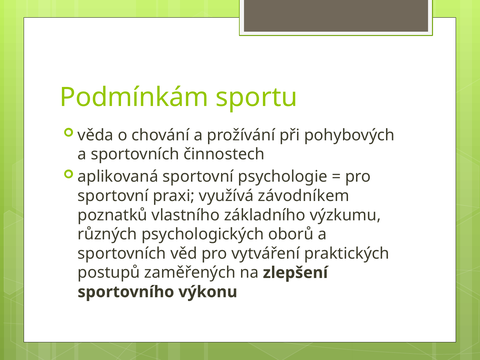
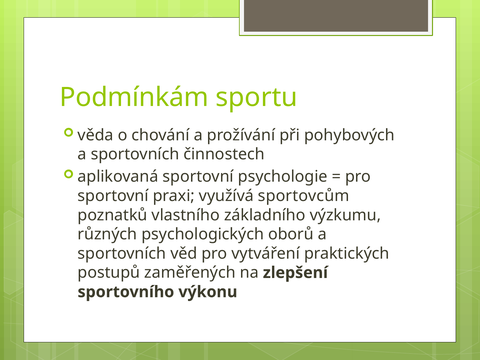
závodníkem: závodníkem -> sportovcům (304, 196)
